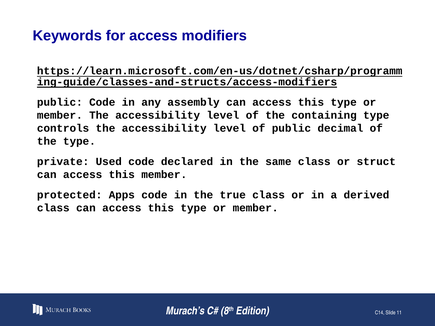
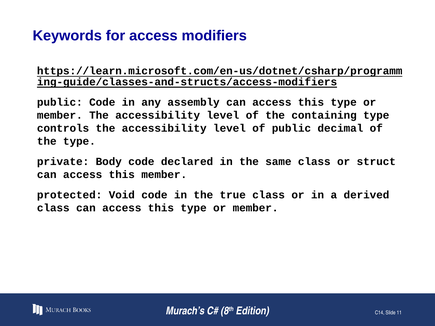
Used: Used -> Body (109, 162)
Apps: Apps -> Void (122, 195)
